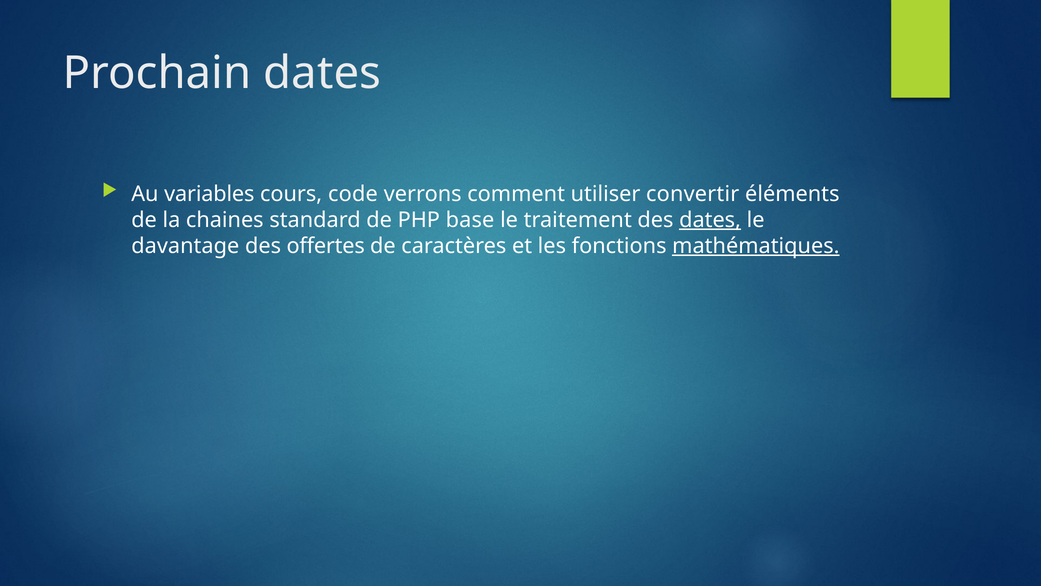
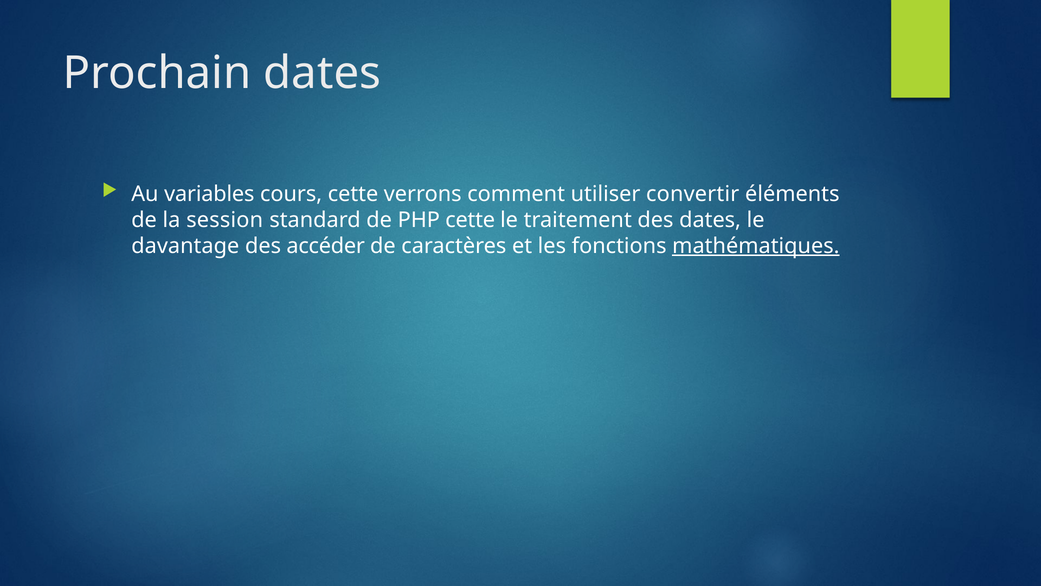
cours code: code -> cette (353, 194)
chaines: chaines -> session (225, 220)
PHP base: base -> cette (470, 220)
dates underline: present -> none (710, 220)
offertes: offertes -> accéder (326, 246)
